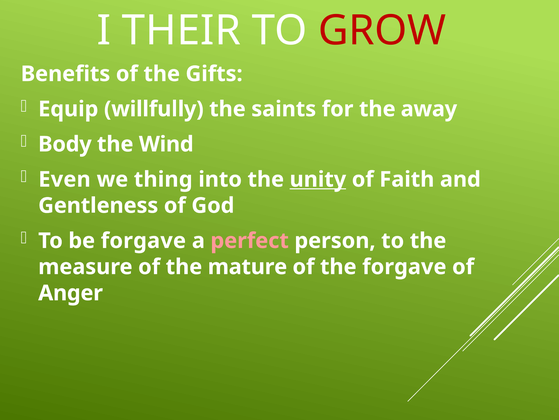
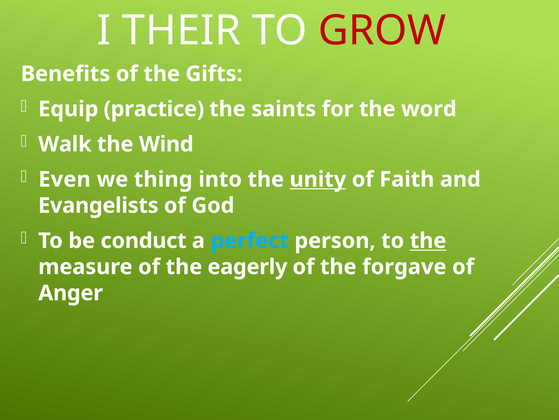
willfully: willfully -> practice (154, 109)
away: away -> word (429, 109)
Body: Body -> Walk (65, 144)
Gentleness: Gentleness -> Evangelists (98, 205)
be forgave: forgave -> conduct (144, 240)
perfect colour: pink -> light blue (250, 240)
the underline: none -> present (428, 240)
mature: mature -> eagerly (247, 266)
